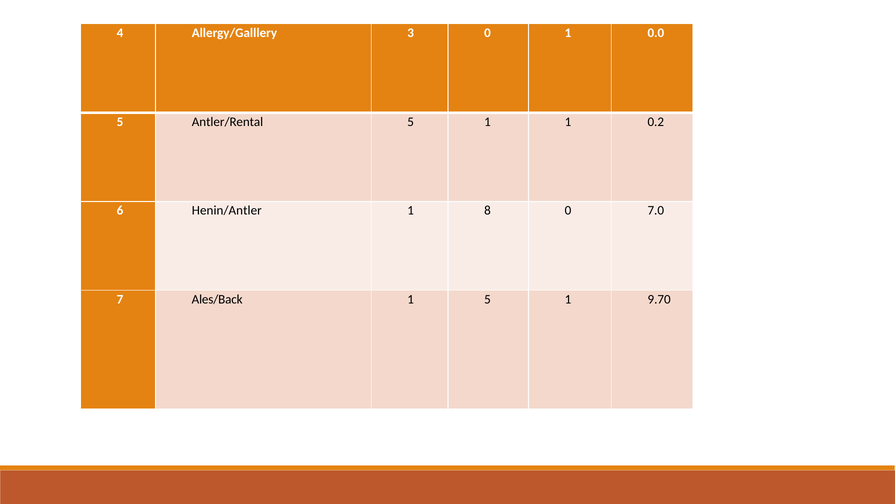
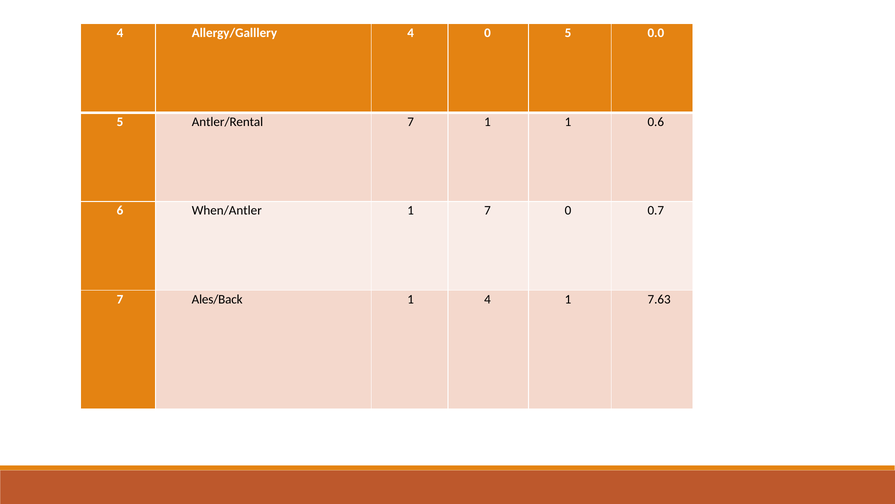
Allergy/Galllery 3: 3 -> 4 (411, 33)
0 1: 1 -> 5 (568, 33)
Antler/Rental 5: 5 -> 7 (411, 122)
0.2: 0.2 -> 0.6 (656, 122)
Henin/Antler: Henin/Antler -> When/Antler (227, 210)
1 8: 8 -> 7 (488, 210)
7.0: 7.0 -> 0.7 (656, 210)
1 5: 5 -> 4 (488, 299)
9.70: 9.70 -> 7.63 (659, 299)
